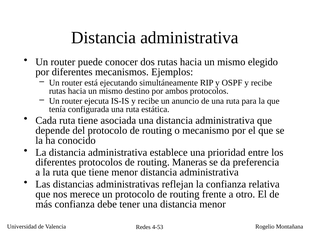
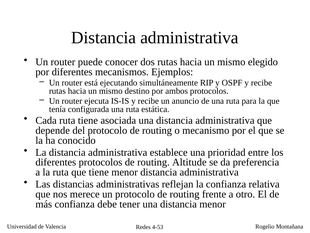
Maneras: Maneras -> Altitude (189, 162)
